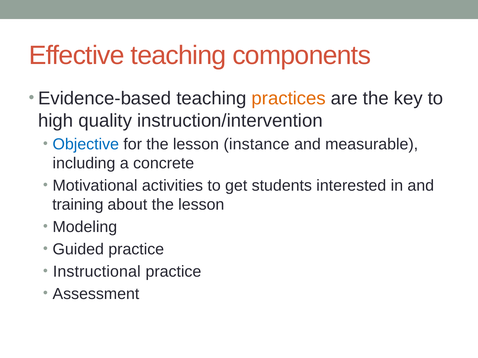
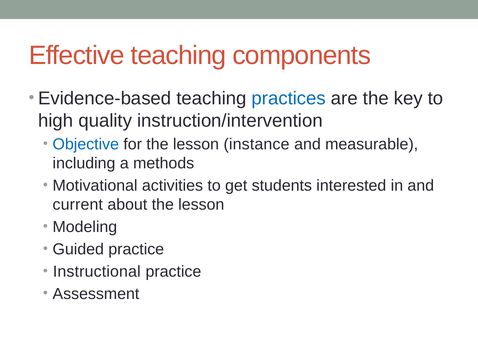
practices colour: orange -> blue (289, 98)
concrete: concrete -> methods (164, 164)
training: training -> current (78, 205)
